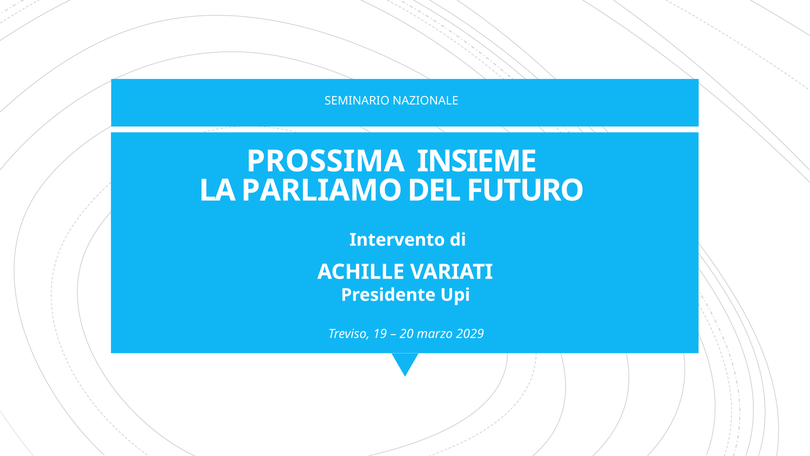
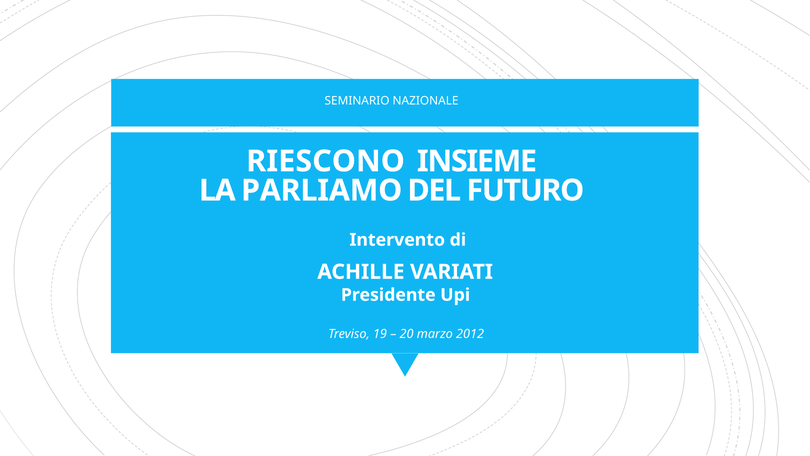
PROSSIMA: PROSSIMA -> RIESCONO (326, 161)
2029: 2029 -> 2012 (470, 334)
